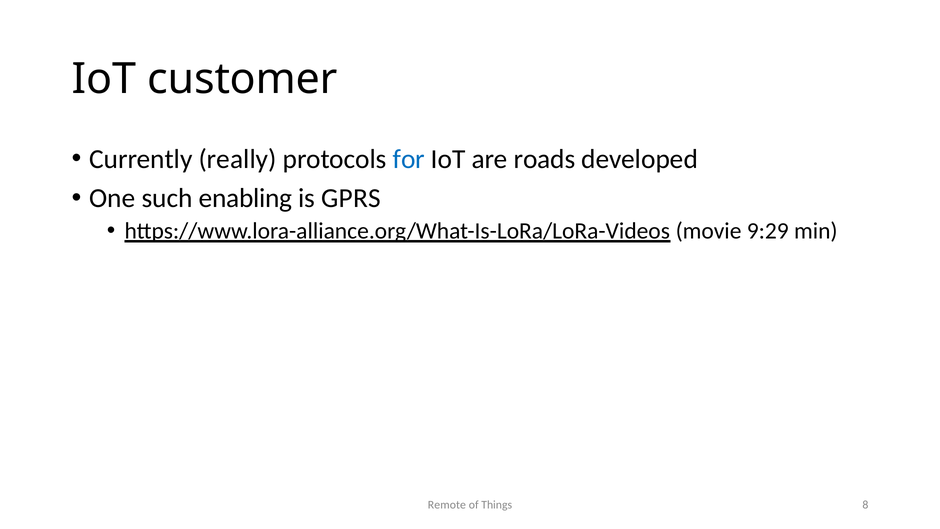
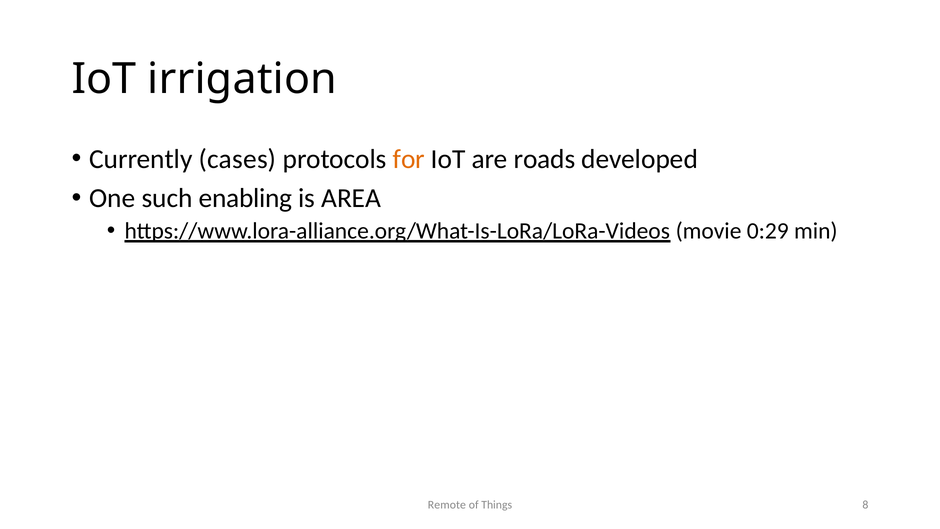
customer: customer -> irrigation (242, 79)
really: really -> cases (237, 159)
for colour: blue -> orange (409, 159)
GPRS: GPRS -> AREA (351, 198)
9:29: 9:29 -> 0:29 (768, 231)
